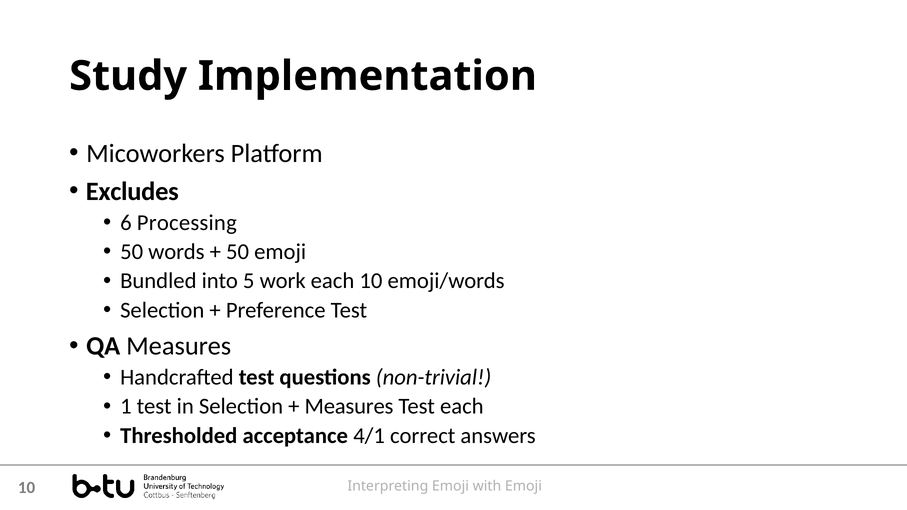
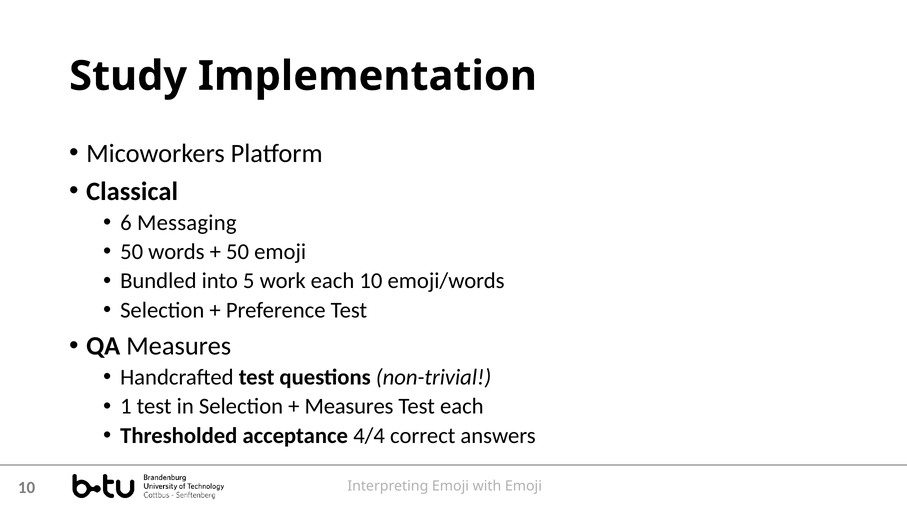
Excludes: Excludes -> Classical (132, 191)
Processing: Processing -> Messaging (187, 223)
4/1: 4/1 -> 4/4 (369, 436)
